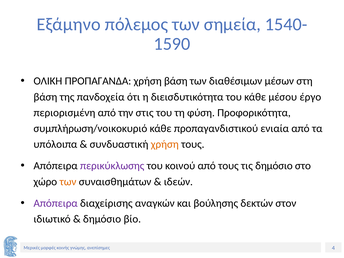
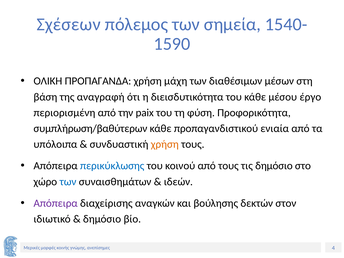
Εξάμηνο: Εξάμηνο -> Σχέσεων (69, 24)
χρήση βάση: βάση -> μάχη (176, 81)
πανδοχεία: πανδοχεία -> αναγραφή (101, 97)
στις: στις -> paix (145, 113)
συμπλήρωση/νοικοκυριό: συμπλήρωση/νοικοκυριό -> συμπλήρωση/βαθύτερων (90, 129)
περικύκλωσης colour: purple -> blue (112, 166)
των colour: orange -> blue (68, 182)
